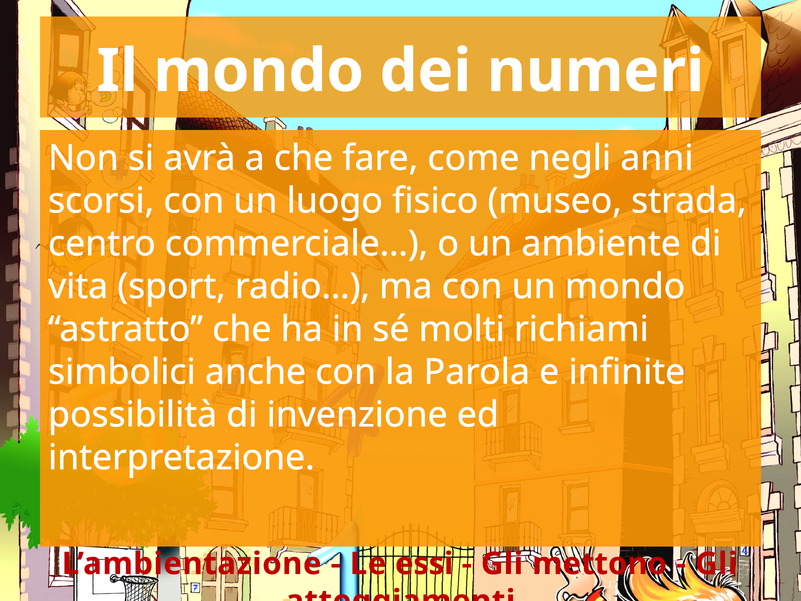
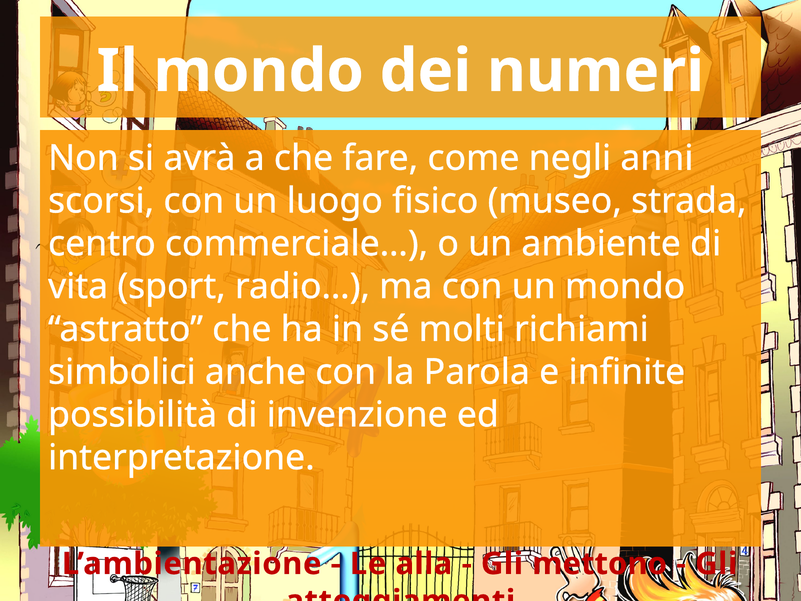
essi: essi -> alla (424, 564)
